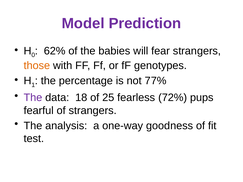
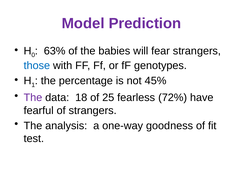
62%: 62% -> 63% (55, 51)
those colour: orange -> blue (37, 66)
77%: 77% -> 45% (156, 81)
pups: pups -> have (202, 98)
